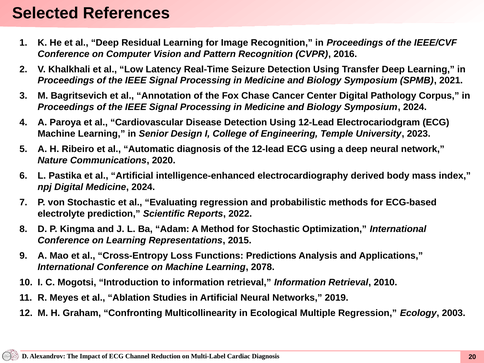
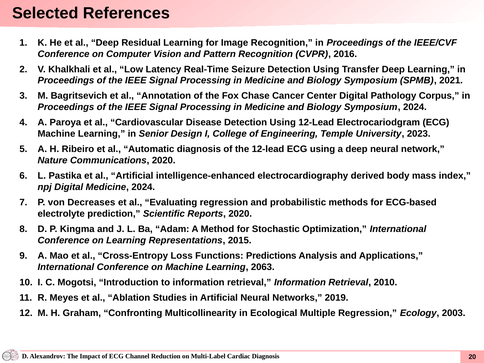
von Stochastic: Stochastic -> Decreases (91, 202)
Reports 2022: 2022 -> 2020 (240, 214)
2078: 2078 -> 2063 (263, 267)
